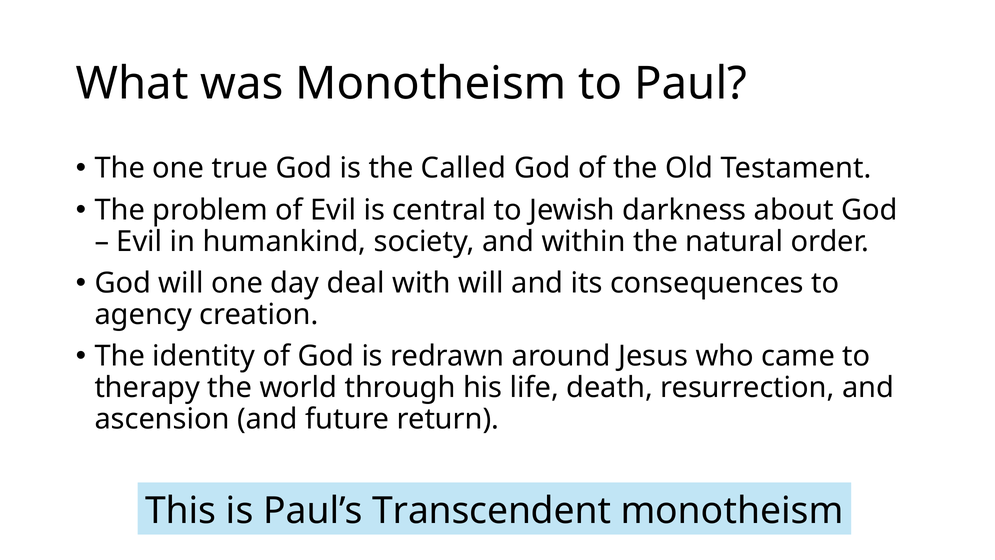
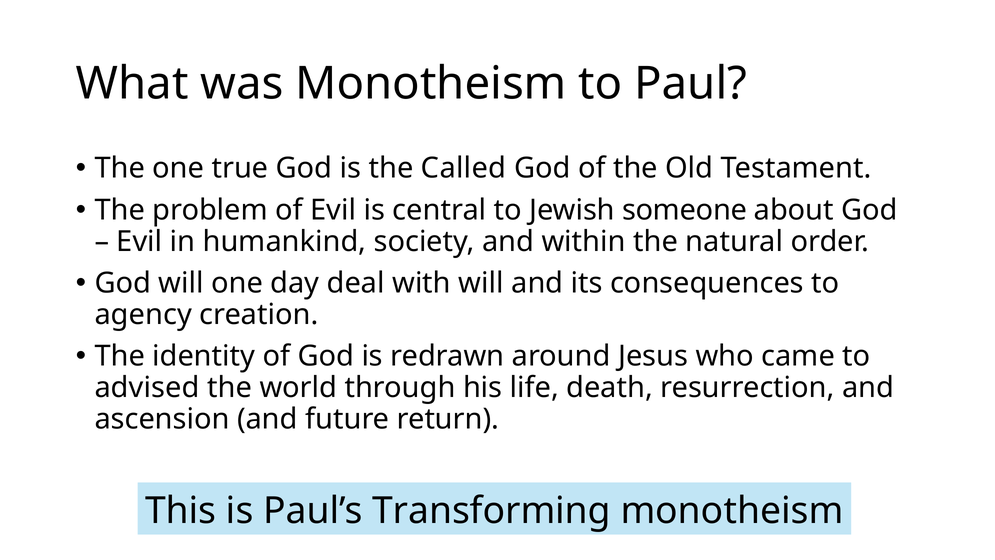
darkness: darkness -> someone (685, 210)
therapy: therapy -> advised (147, 387)
Transcendent: Transcendent -> Transforming (492, 511)
